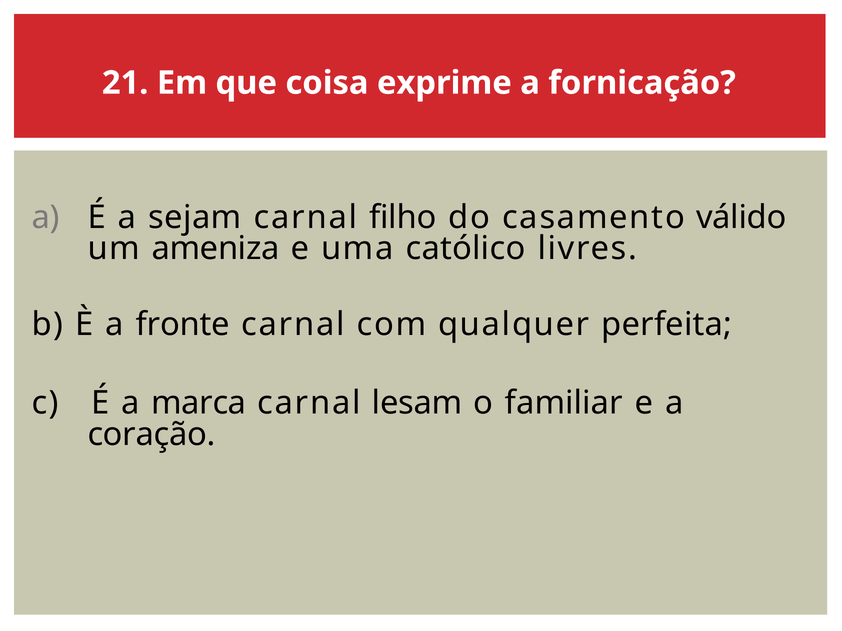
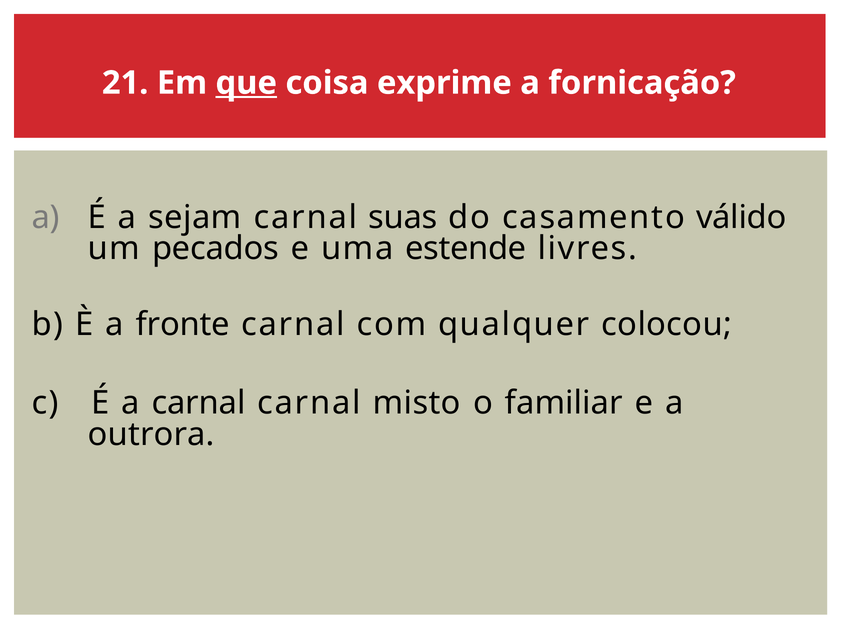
que underline: none -> present (246, 83)
filho: filho -> suas (403, 217)
ameniza: ameniza -> pecados (215, 249)
católico: católico -> estende (466, 249)
perfeita: perfeita -> colocou (667, 325)
a marca: marca -> carnal (199, 403)
lesam: lesam -> misto (417, 403)
coração: coração -> outrora (151, 435)
